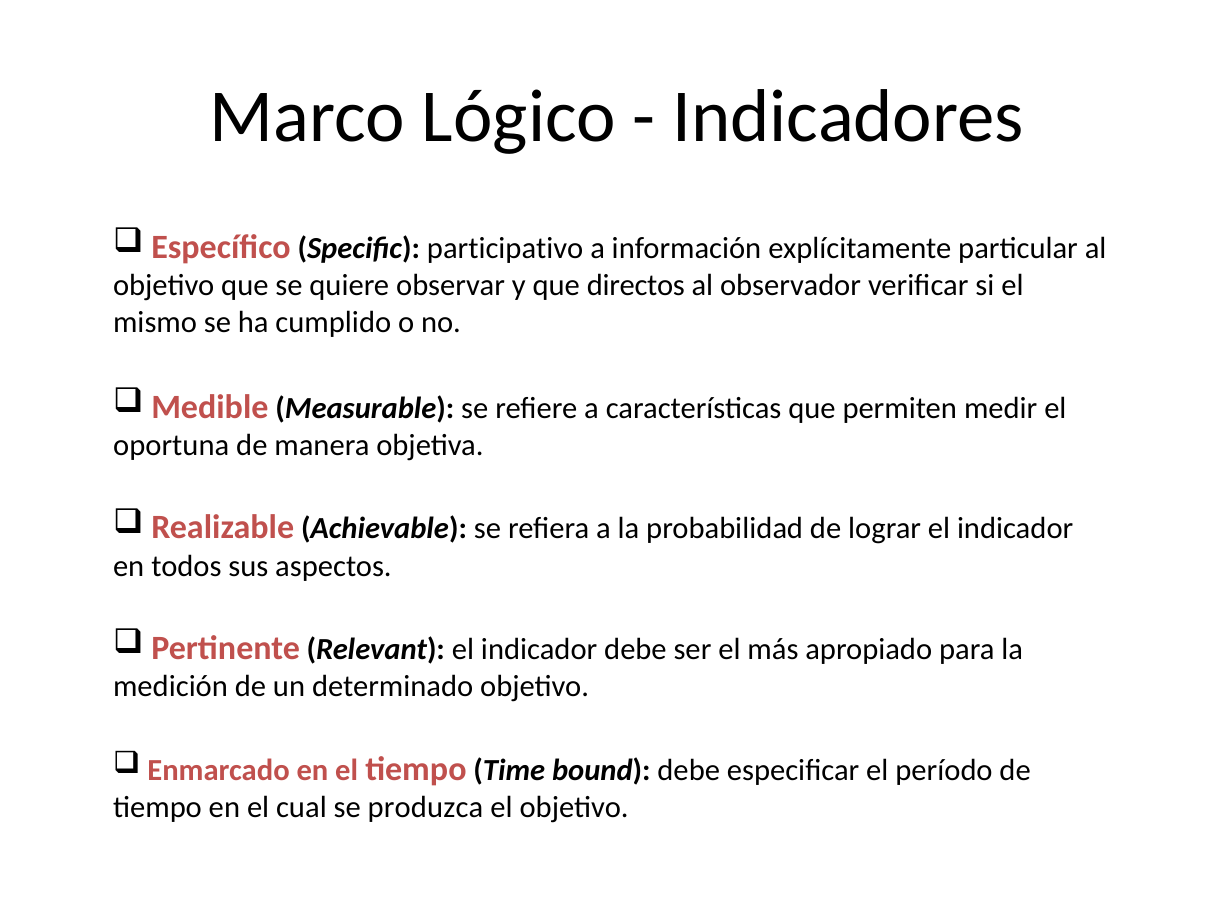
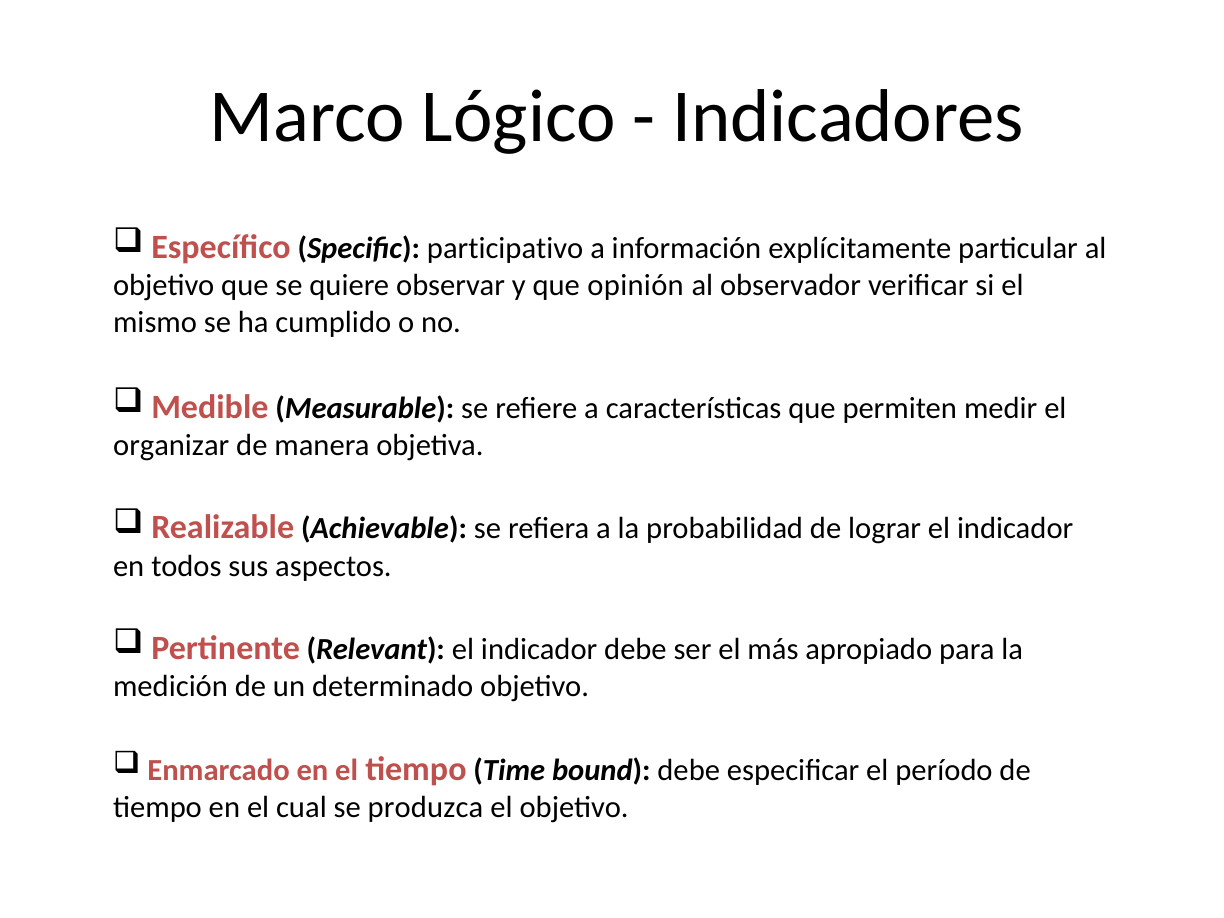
directos: directos -> opinión (636, 285)
oportuna: oportuna -> organizar (171, 445)
